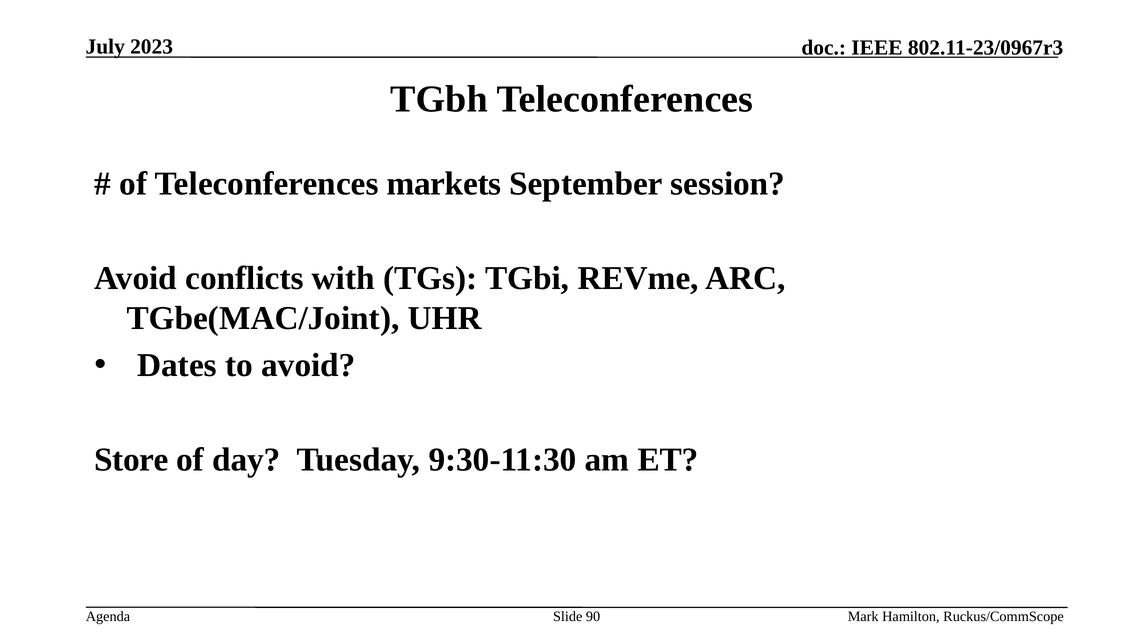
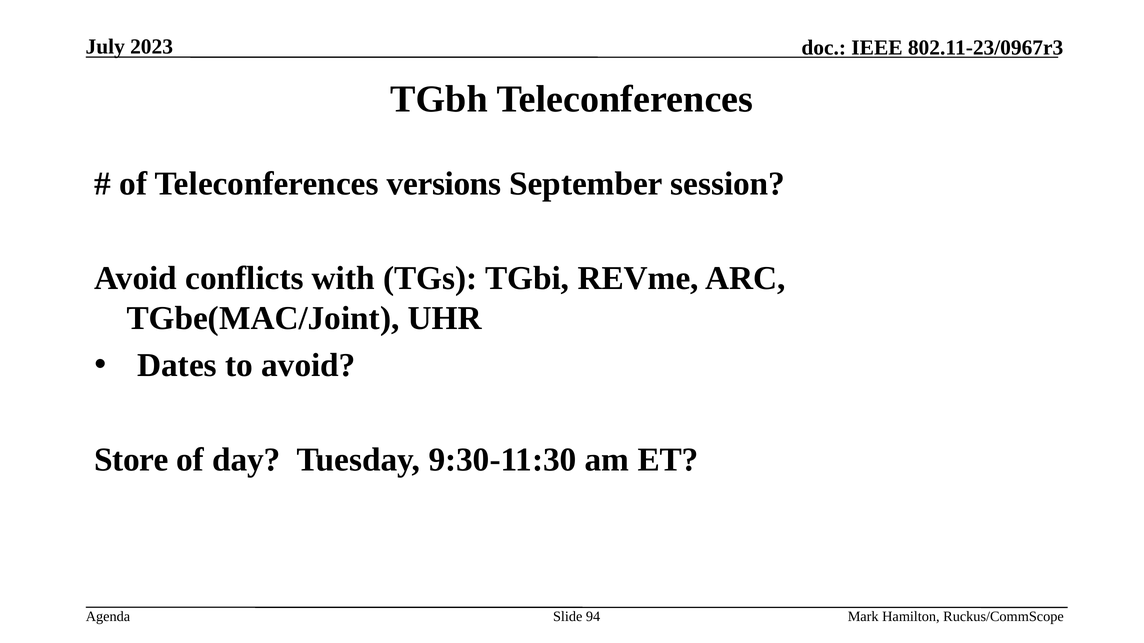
markets: markets -> versions (444, 184)
90: 90 -> 94 (593, 617)
